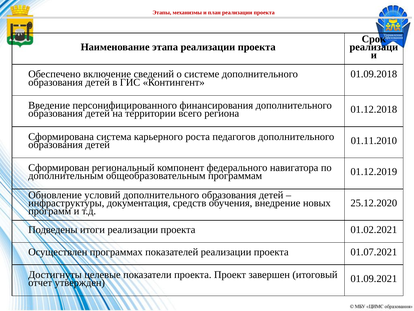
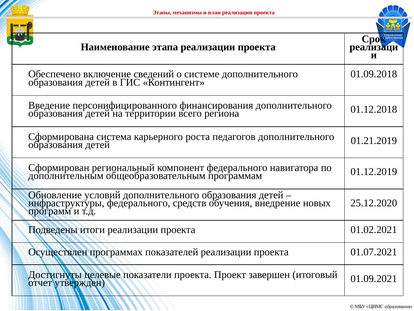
01.11.2010: 01.11.2010 -> 01.21.2019 (374, 140)
инфраструктуры документация: документация -> федерального (139, 203)
